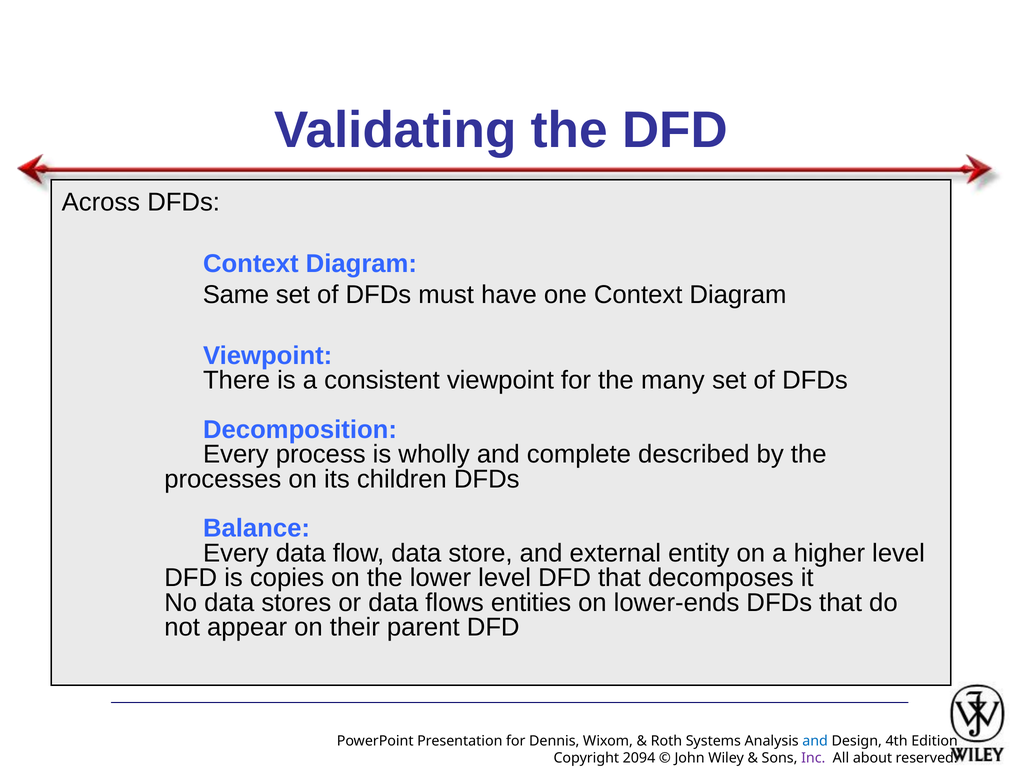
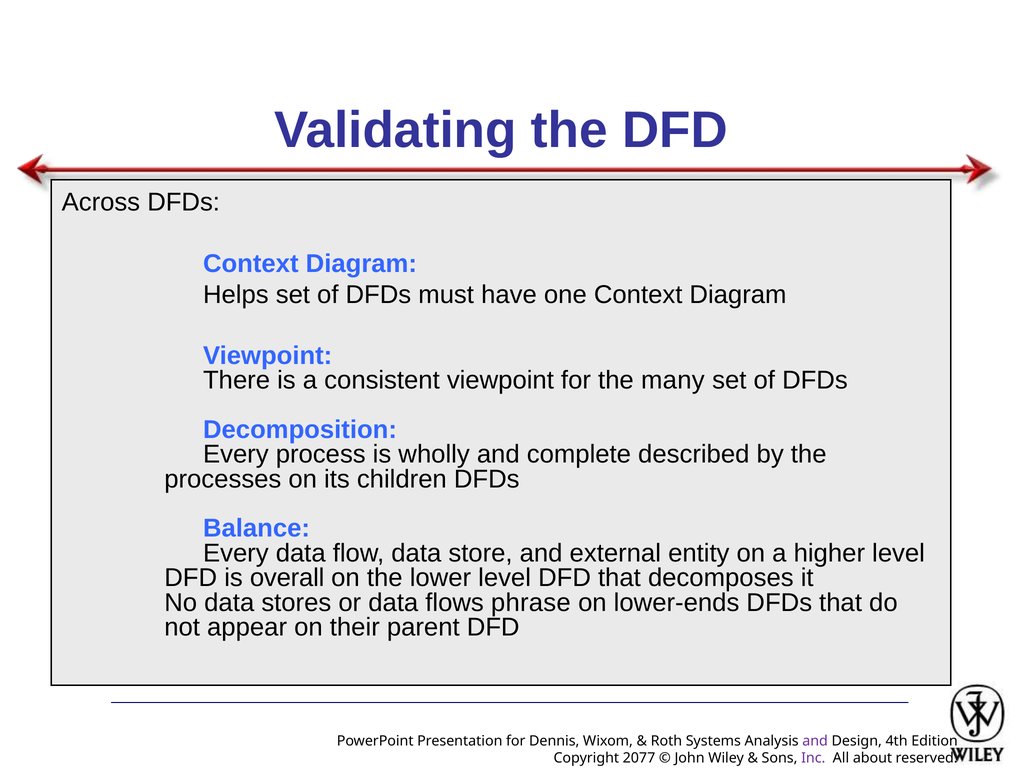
Same: Same -> Helps (236, 295)
copies: copies -> overall (287, 578)
entities: entities -> phrase (531, 603)
and colour: blue -> purple (815, 741)
2094: 2094 -> 2077 (639, 758)
